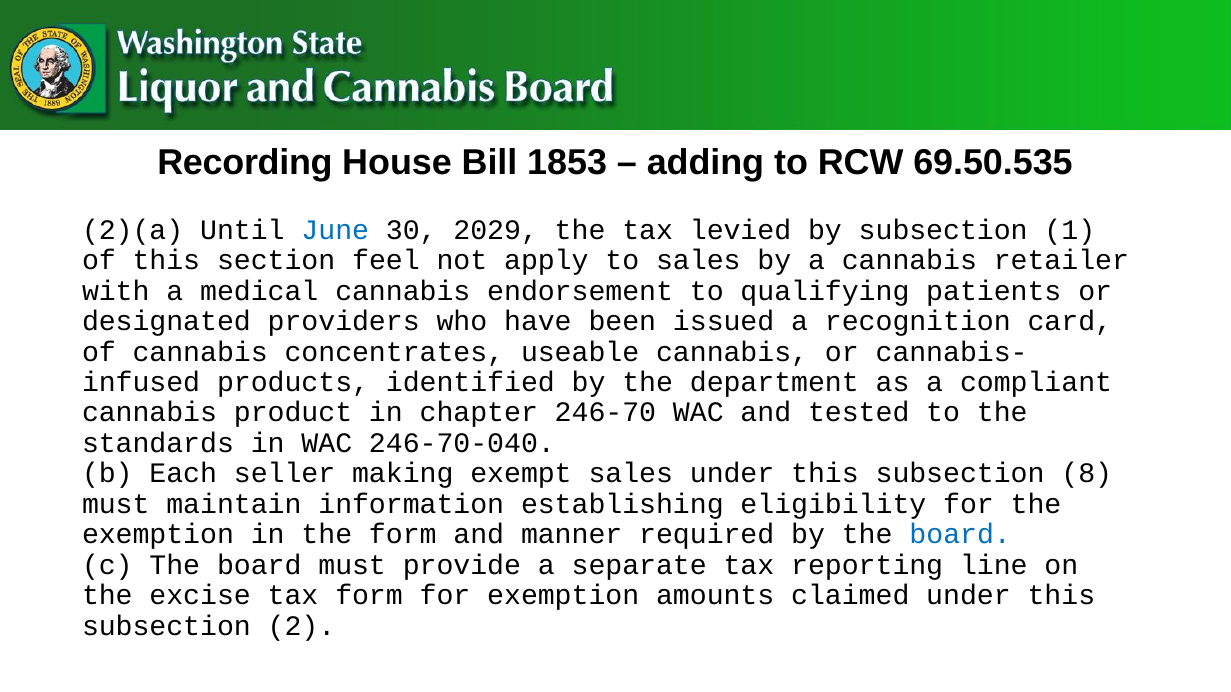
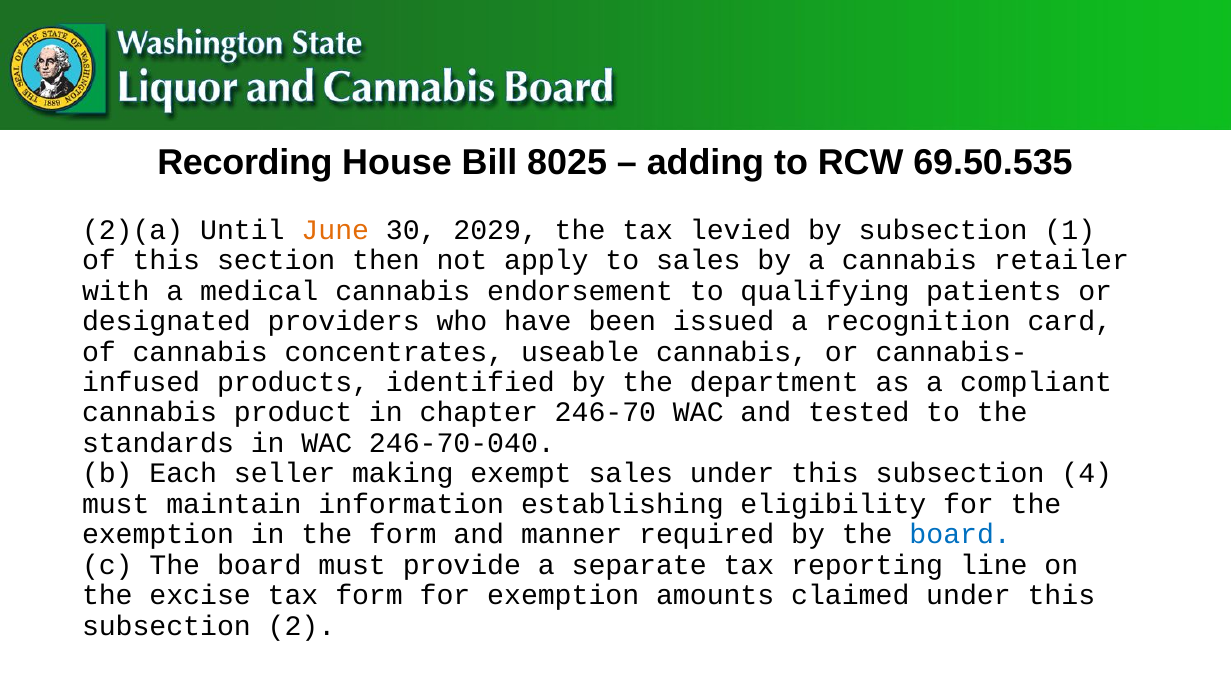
1853: 1853 -> 8025 (567, 163)
June colour: blue -> orange (335, 230)
feel: feel -> then (386, 261)
8: 8 -> 4 (1087, 474)
